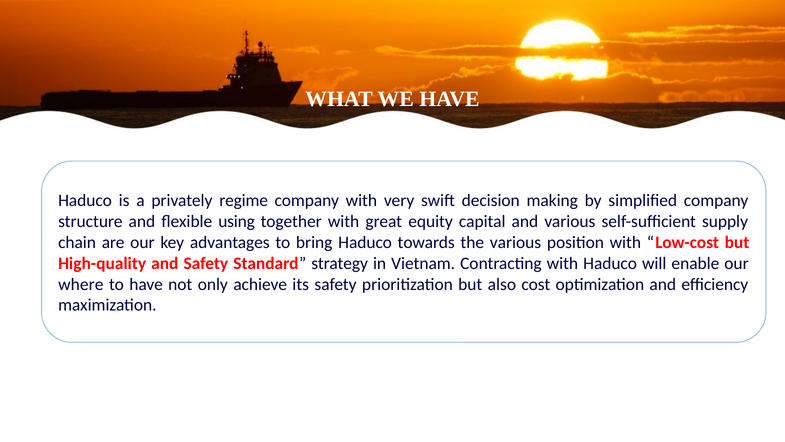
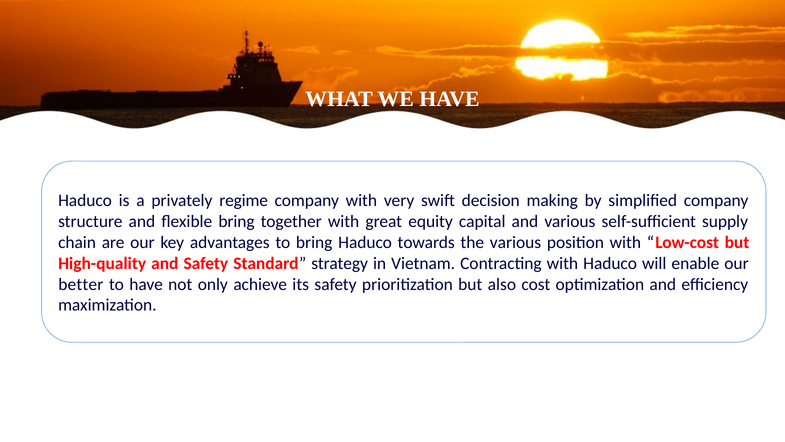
flexible using: using -> bring (237, 221)
where: where -> better (81, 284)
